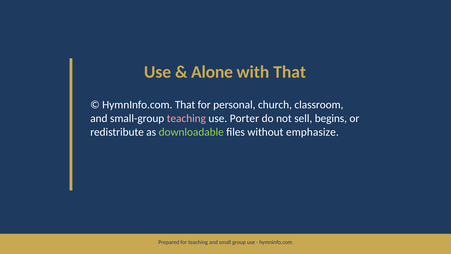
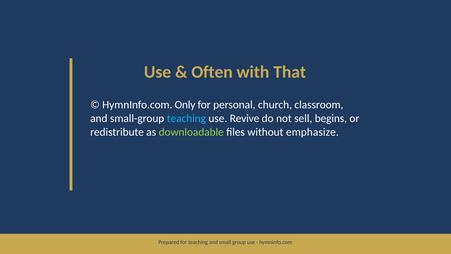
Alone: Alone -> Often (212, 72)
HymnInfo.com That: That -> Only (185, 105)
teaching colour: pink -> light blue (186, 118)
Porter: Porter -> Revive (245, 118)
